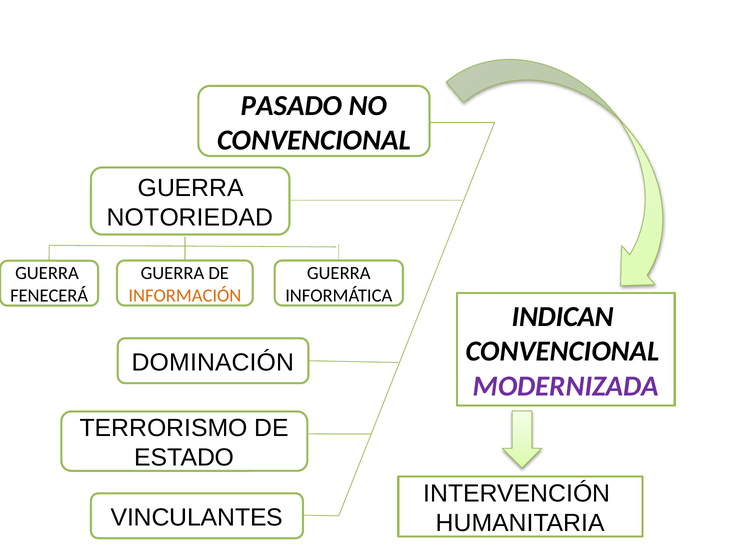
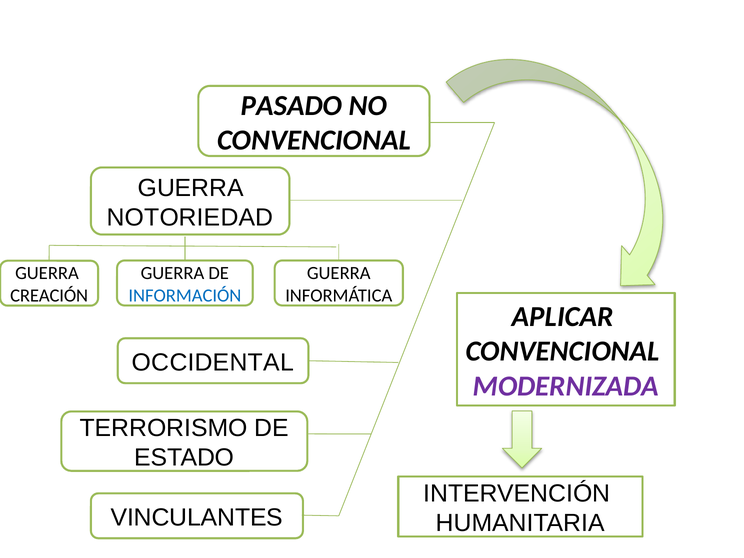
INFORMACIÓN colour: orange -> blue (185, 295)
FENECERÁ: FENECERÁ -> CREACIÓN (49, 296)
INDICAN: INDICAN -> APLICAR (563, 317)
DOMINACIÓN: DOMINACIÓN -> OCCIDENTAL (213, 362)
